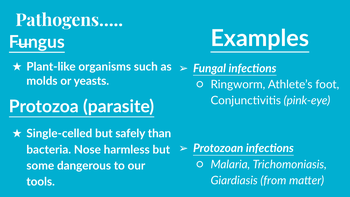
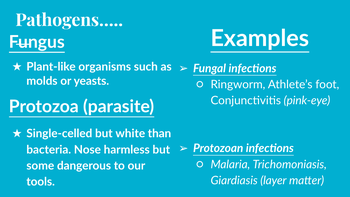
safely: safely -> white (130, 133)
from: from -> layer (273, 180)
